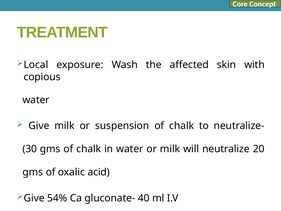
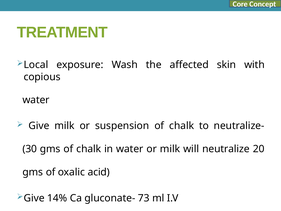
54%: 54% -> 14% (57, 198)
40: 40 -> 73 (144, 198)
